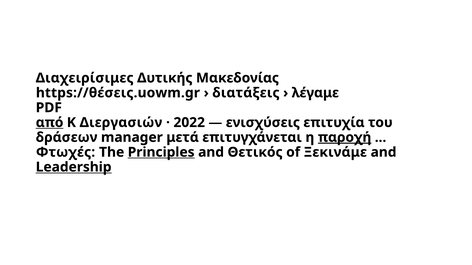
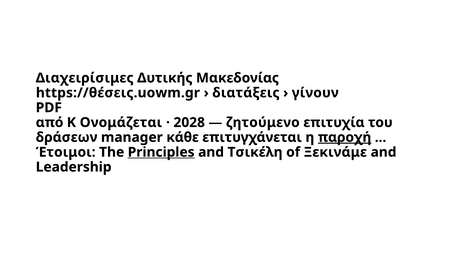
λέγαμε: λέγαμε -> γίνουν (315, 93)
από underline: present -> none (50, 123)
Διεργασιών: Διεργασιών -> Ονομάζεται (121, 123)
2022: 2022 -> 2028 (189, 123)
ενισχύσεις: ενισχύσεις -> ζητούμενο (263, 123)
μετά: μετά -> κάθε (183, 138)
Φτωχές: Φτωχές -> Έτοιμοι (66, 152)
Θετικός: Θετικός -> Τσικέλη (255, 152)
Leadership underline: present -> none (74, 167)
